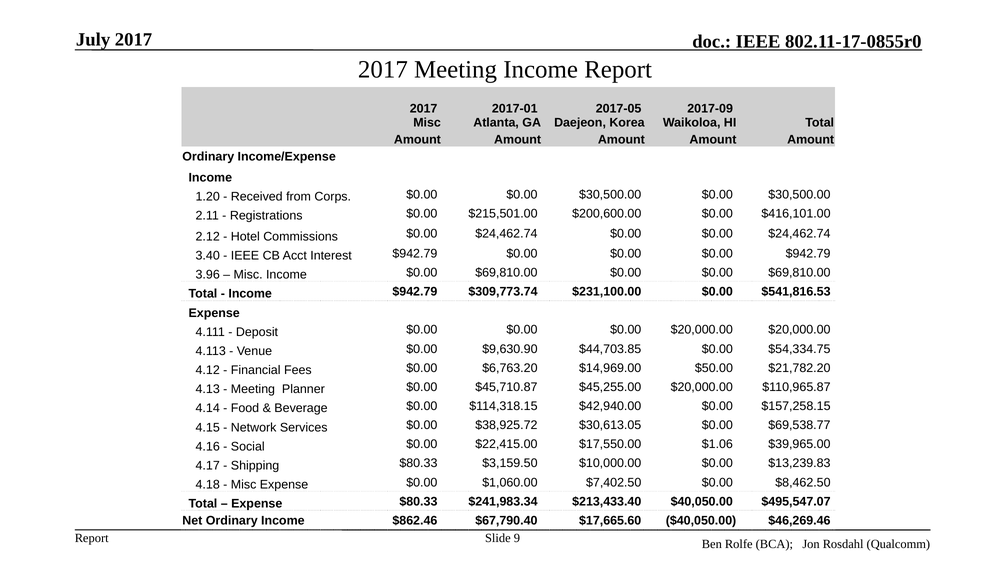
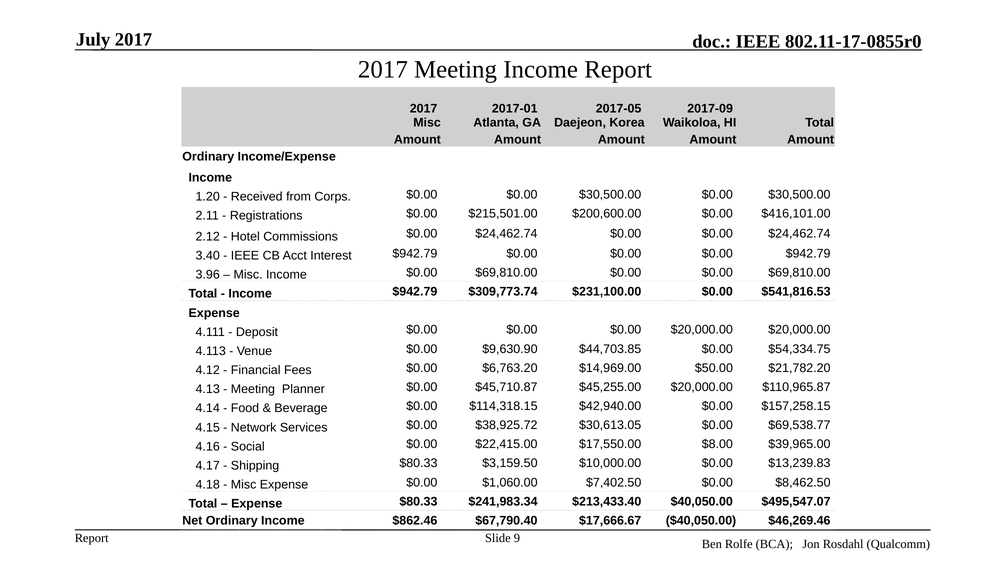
$1.06: $1.06 -> $8.00 (717, 444)
$17,665.60: $17,665.60 -> $17,666.67 (610, 520)
